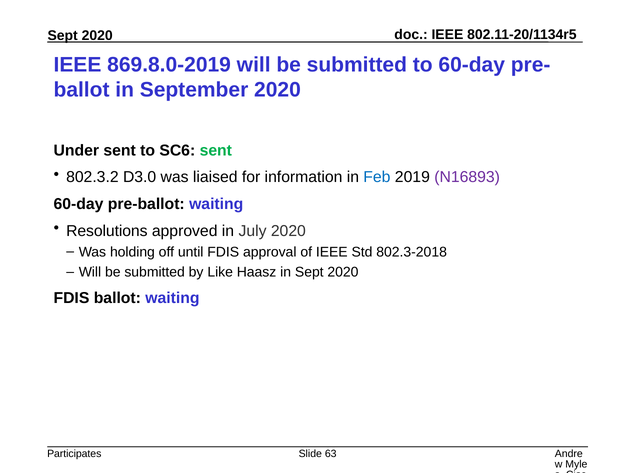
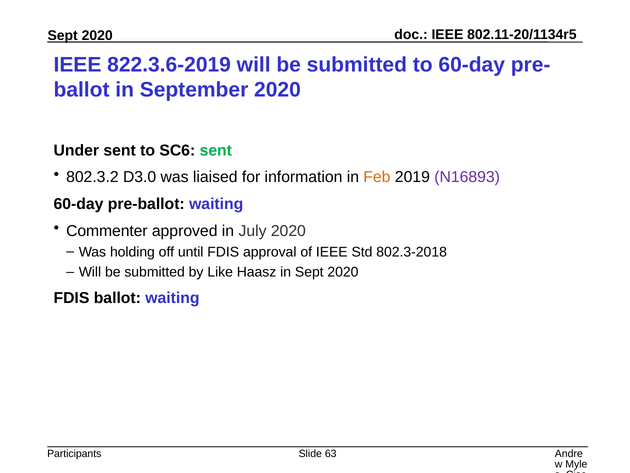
869.8.0-2019: 869.8.0-2019 -> 822.3.6-2019 (169, 65)
Feb colour: blue -> orange (377, 177)
Resolutions: Resolutions -> Commenter (107, 231)
Participates: Participates -> Participants (74, 453)
